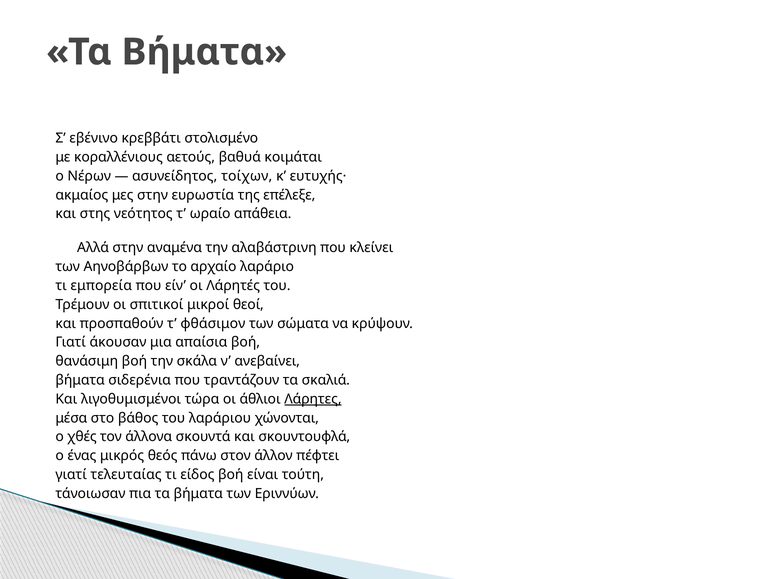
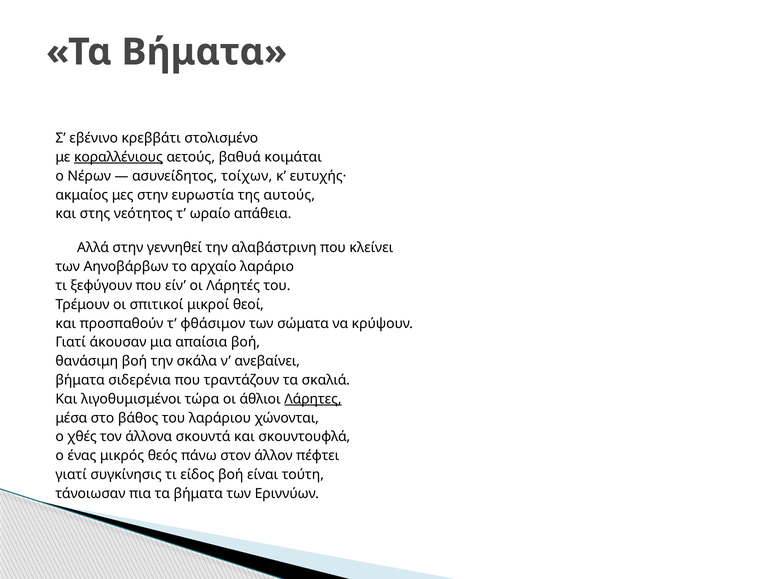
κοραλλένιους underline: none -> present (118, 157)
επέλεξε: επέλεξε -> αυτούς (289, 195)
αναμένα: αναμένα -> γεννηθεί (175, 248)
εμπορεία: εμπορεία -> ξεφύγουν (101, 286)
τελευταίας: τελευταίας -> συγκίνησις (126, 475)
